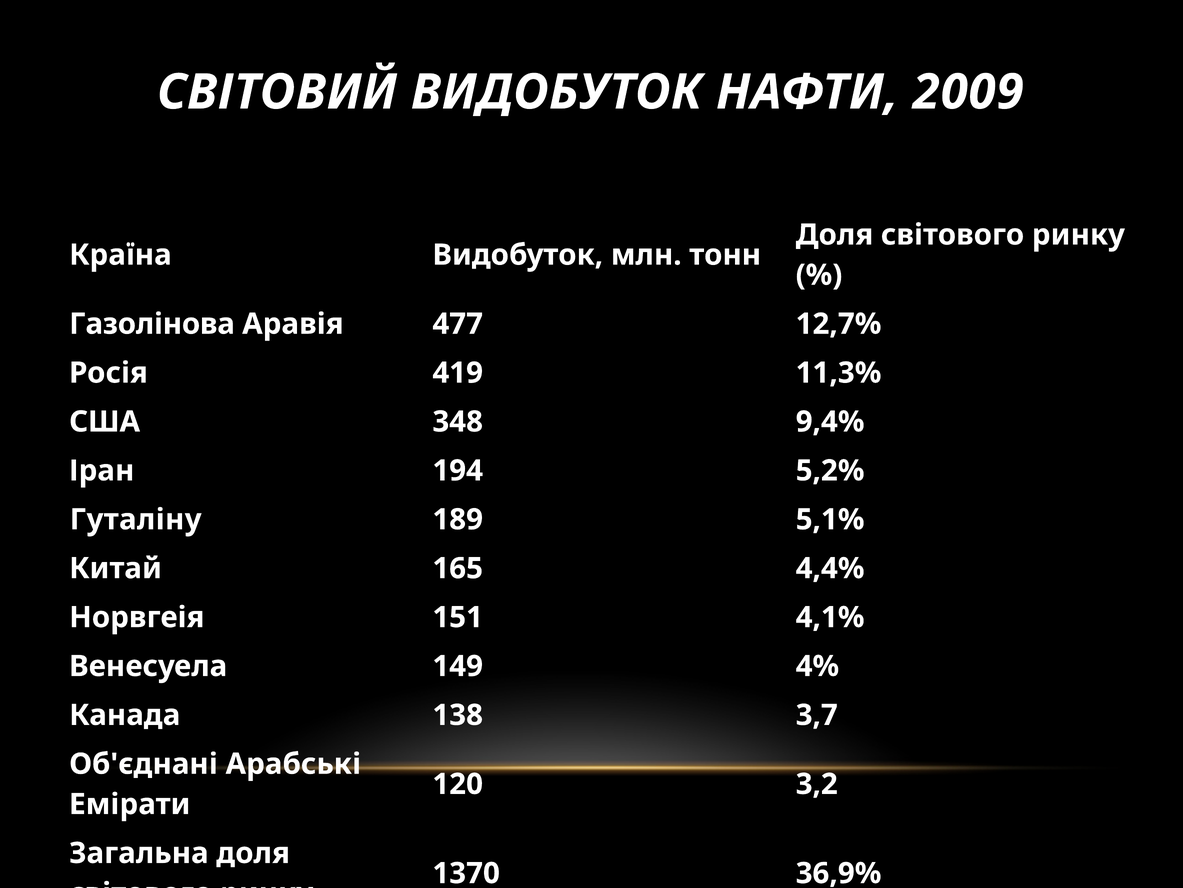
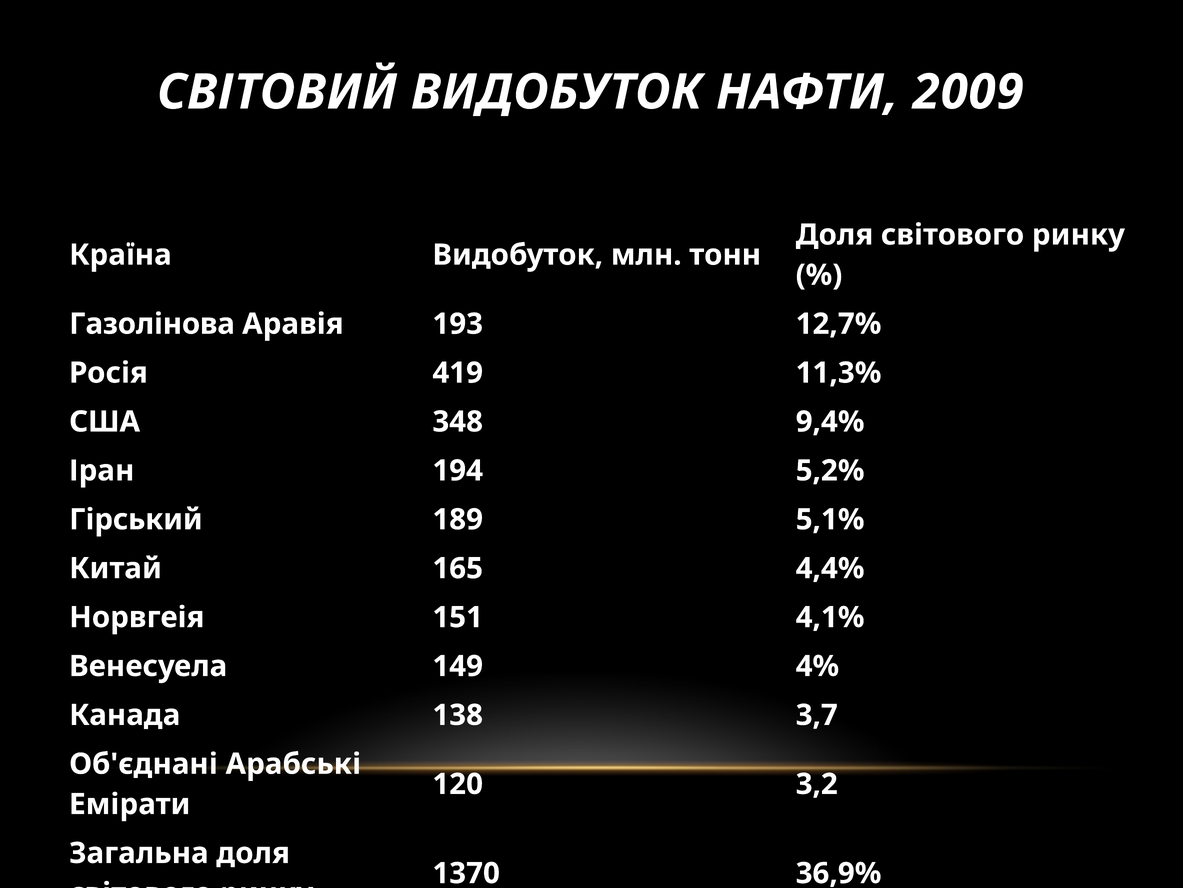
477: 477 -> 193 (458, 324)
Гуталіну: Гуталіну -> Гірський (136, 519)
